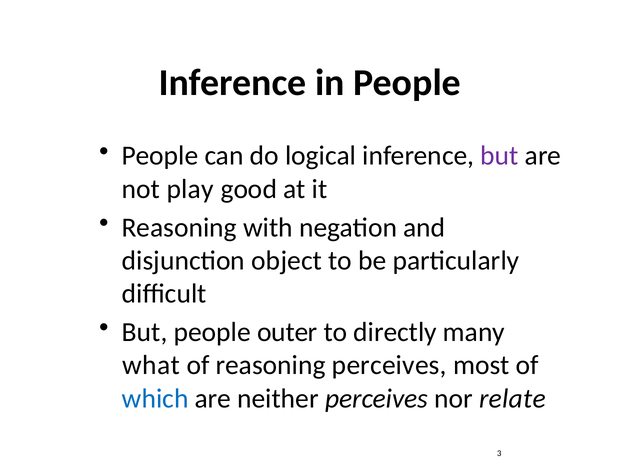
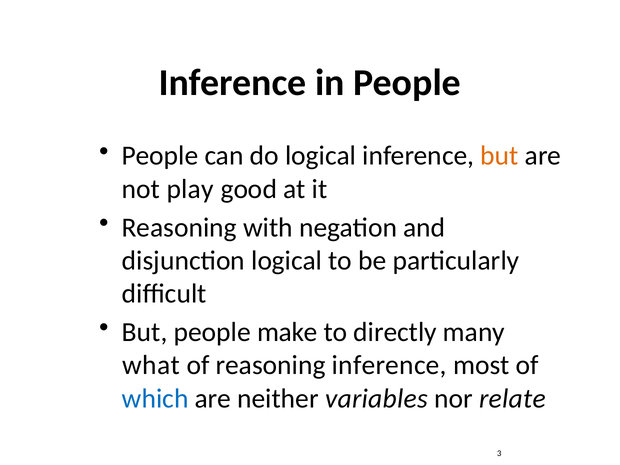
but colour: purple -> orange (500, 156)
disjunction object: object -> logical (287, 261)
outer: outer -> make (287, 332)
reasoning perceives: perceives -> inference (389, 365)
neither perceives: perceives -> variables (376, 398)
